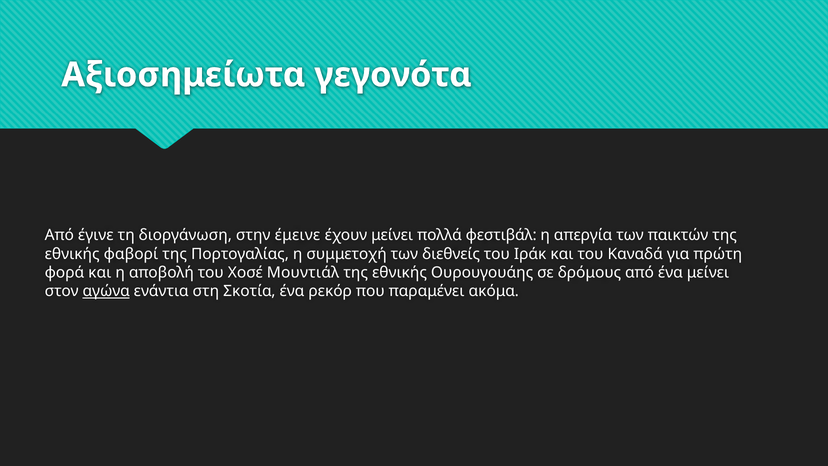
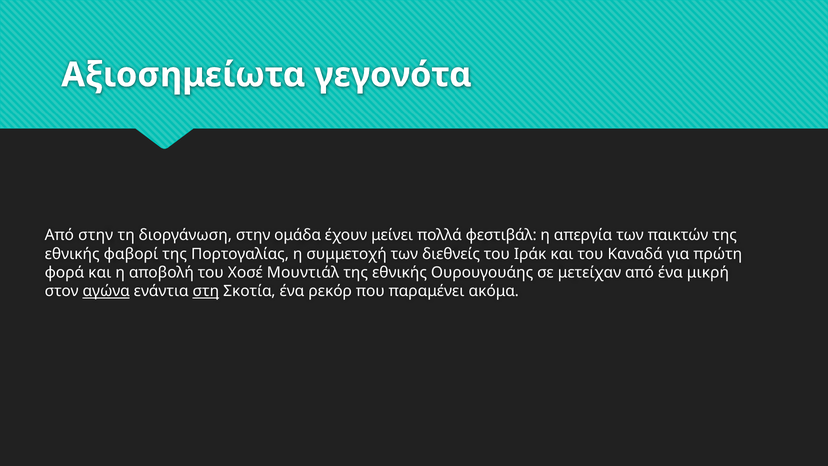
Από έγινε: έγινε -> στην (96, 235)
έμεινε: έμεινε -> ομάδα (298, 235)
δρόμους: δρόμους -> μετείχαν (590, 272)
ένα μείνει: μείνει -> μικρή (708, 272)
στη underline: none -> present (206, 291)
